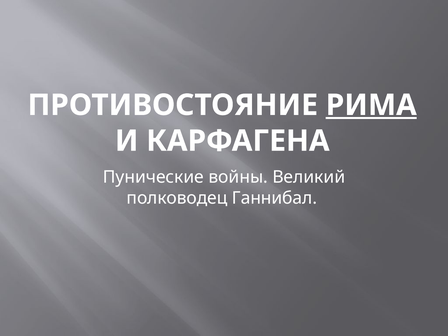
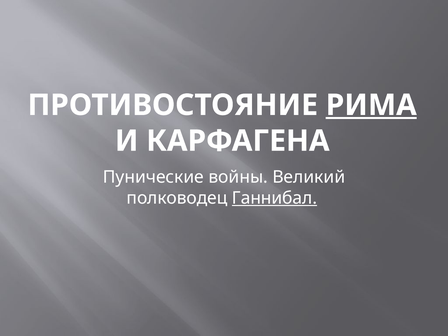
Ганнибал underline: none -> present (275, 198)
